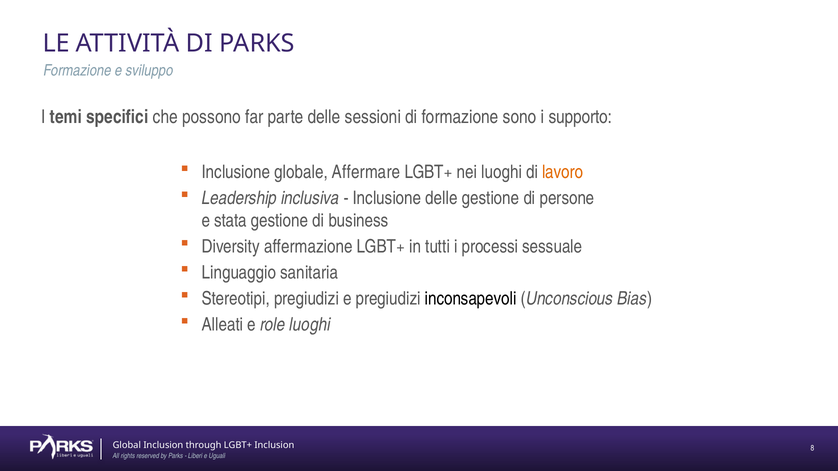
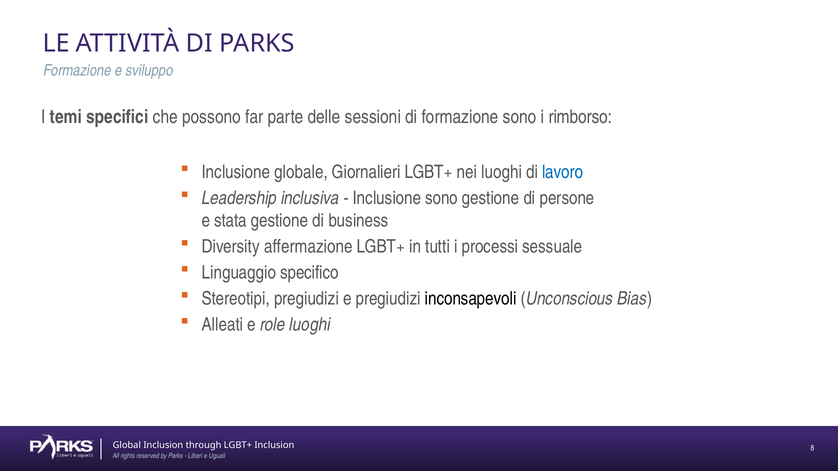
supporto: supporto -> rimborso (580, 117)
Affermare: Affermare -> Giornalieri (366, 172)
lavoro colour: orange -> blue (563, 172)
Inclusione delle: delle -> sono (442, 198)
sanitaria: sanitaria -> specifico (309, 273)
